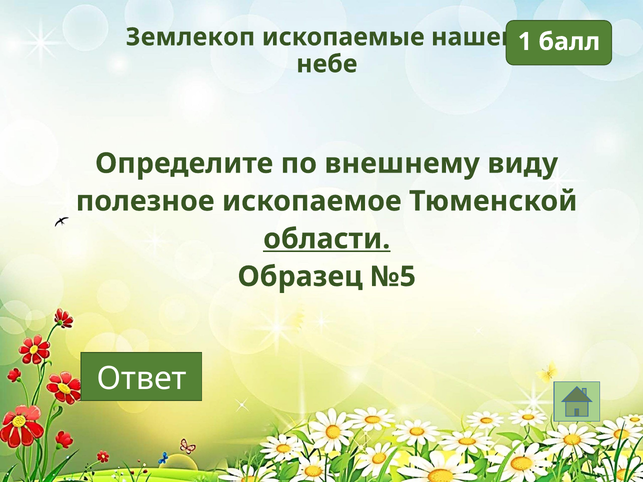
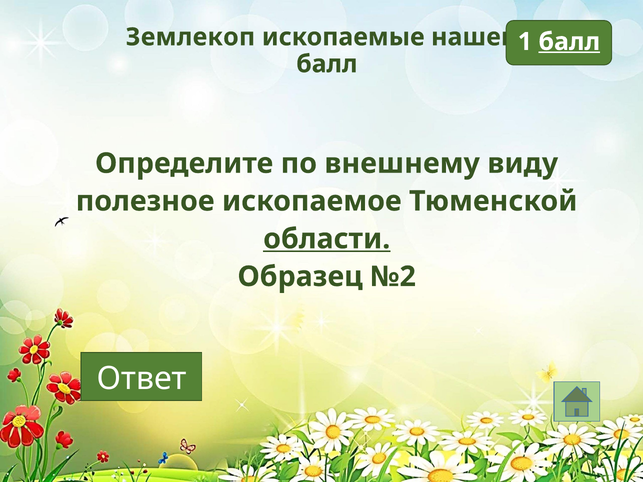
балл underline: none -> present (569, 42)
небе: небе -> балл (327, 64)
№5: №5 -> №2 (393, 277)
